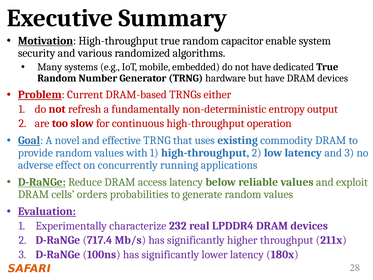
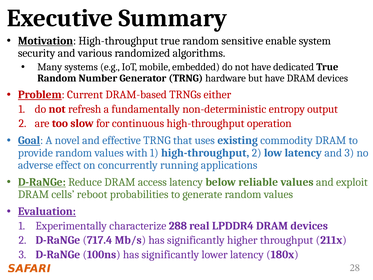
capacitor: capacitor -> sensitive (242, 41)
orders: orders -> reboot (92, 194)
232: 232 -> 288 (178, 226)
